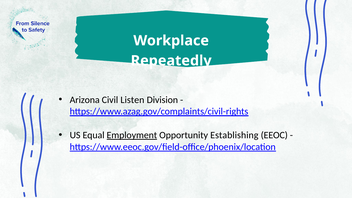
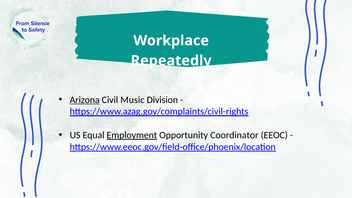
Arizona underline: none -> present (85, 100)
Listen: Listen -> Music (132, 100)
Establishing: Establishing -> Coordinator (234, 135)
